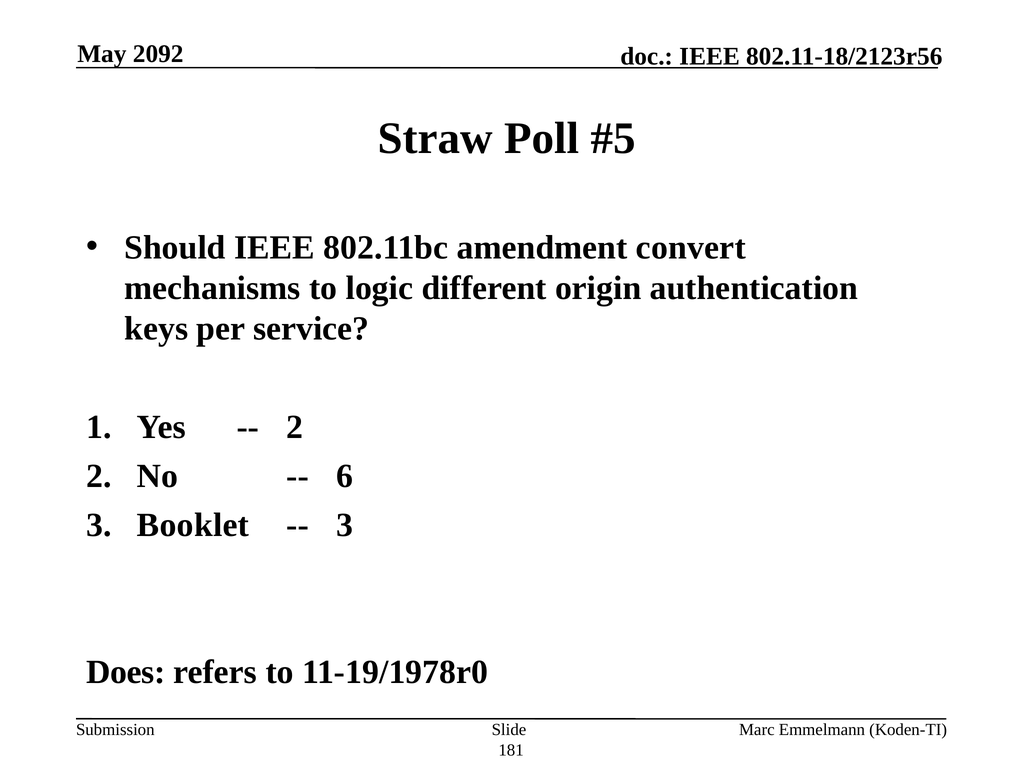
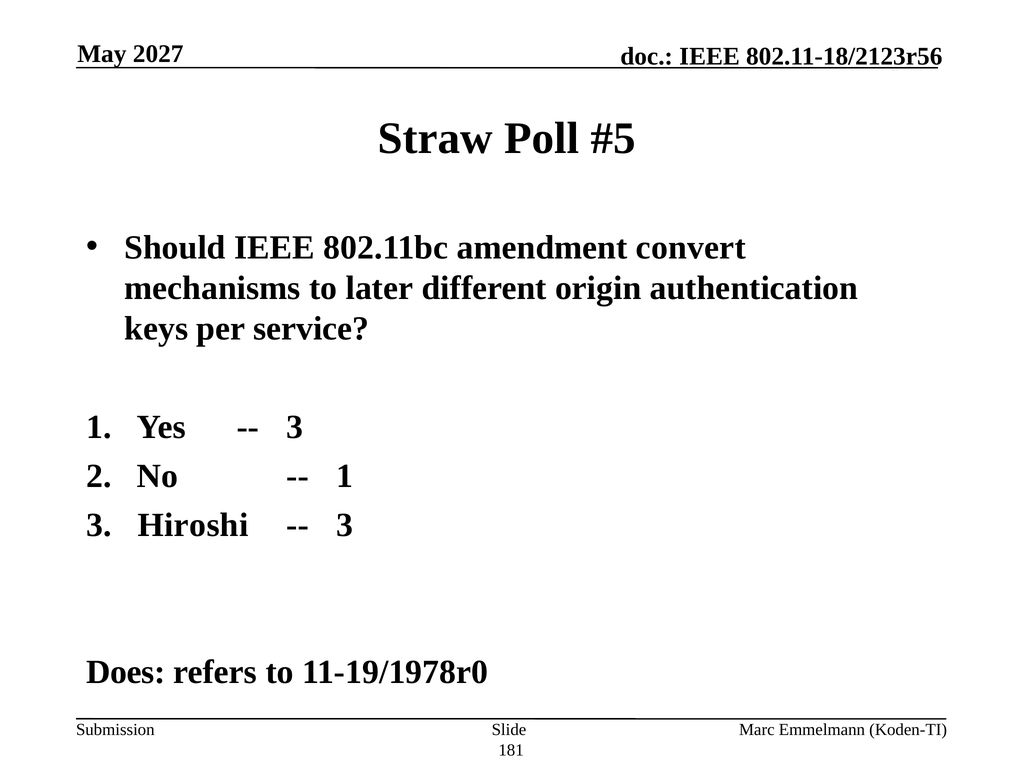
2092: 2092 -> 2027 (158, 54)
logic: logic -> later (379, 288)
2: 2 -> 3 (295, 427)
6: 6 -> 1 (345, 476)
Booklet: Booklet -> Hiroshi (193, 525)
